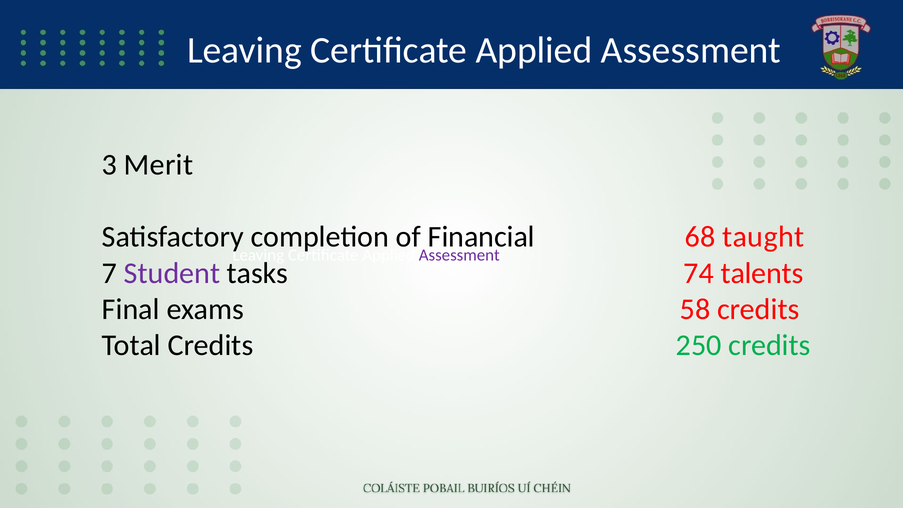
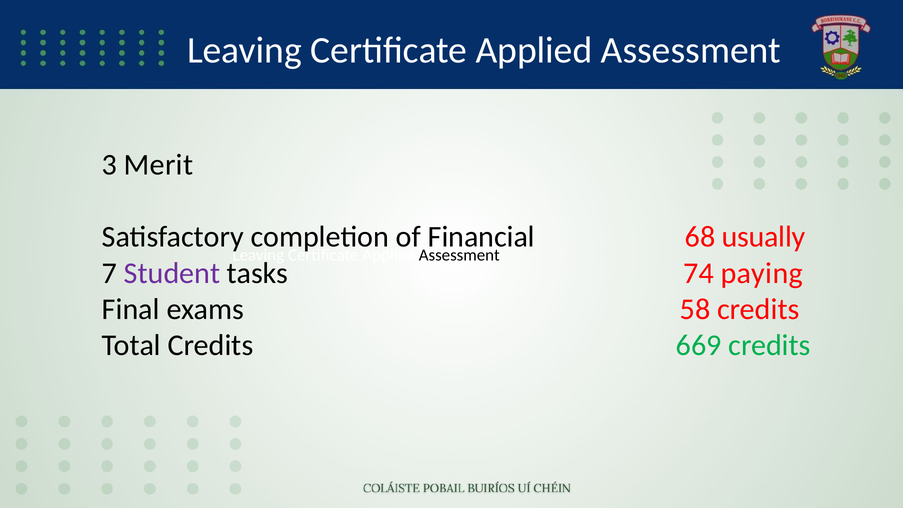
taught: taught -> usually (764, 237)
Assessment colour: purple -> black (459, 255)
talents: talents -> paying (762, 273)
250: 250 -> 669 (699, 345)
